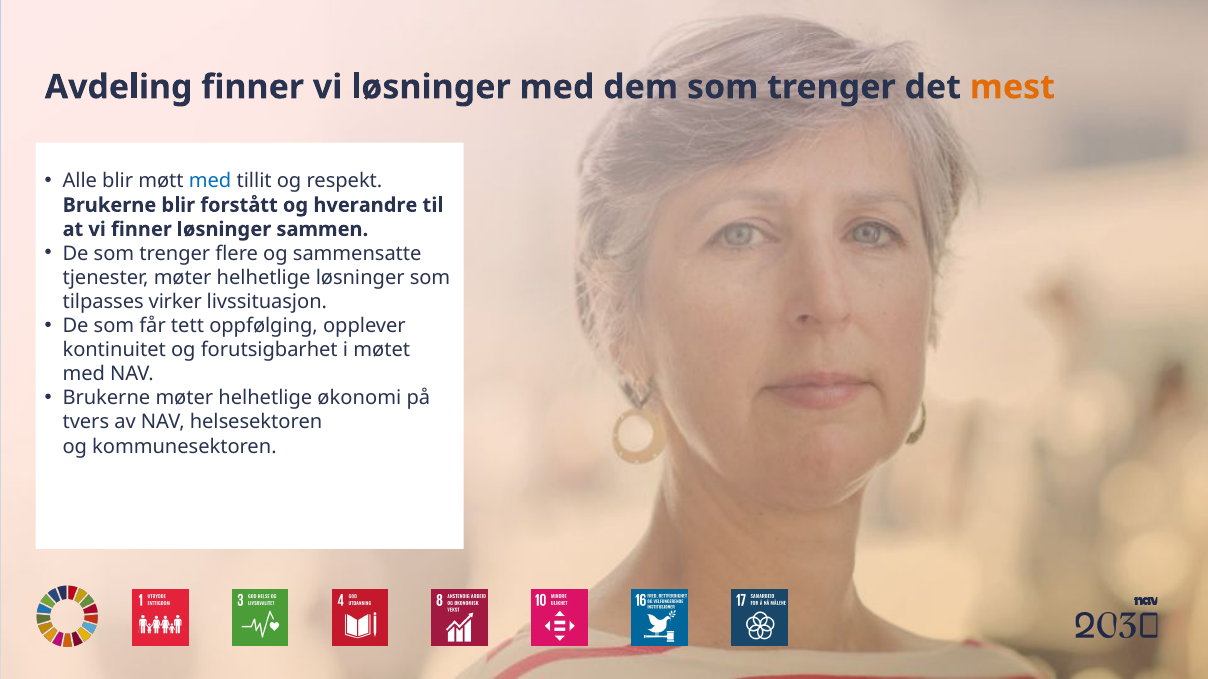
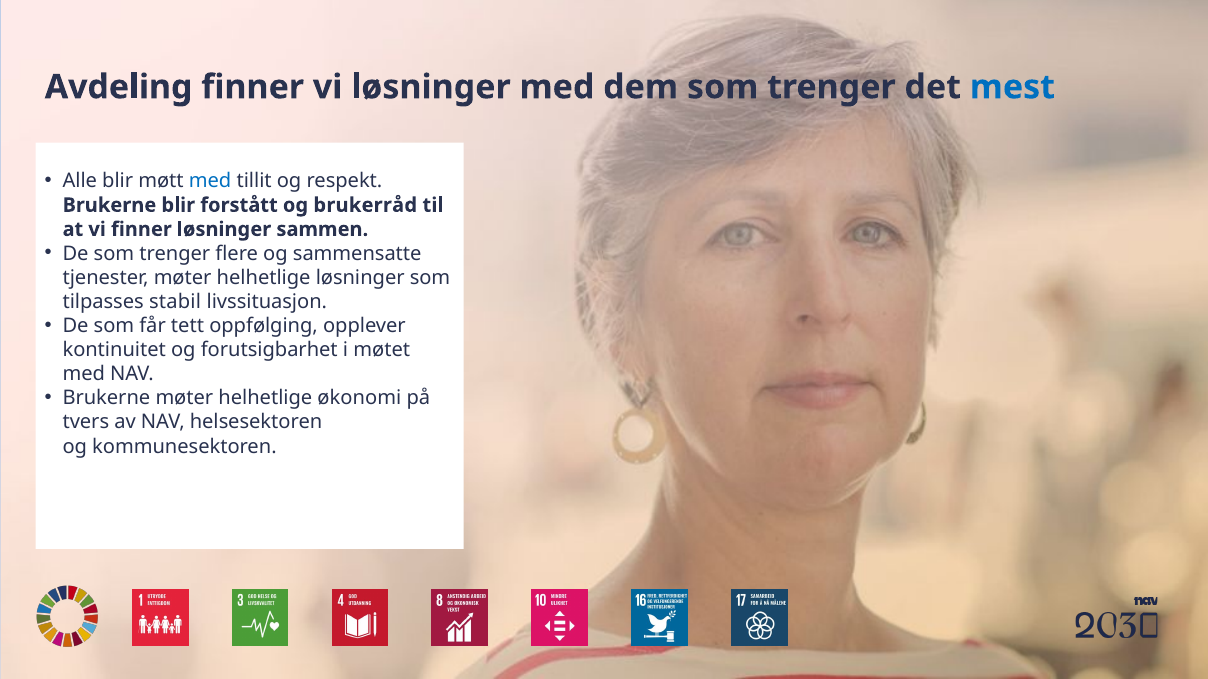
mest colour: orange -> blue (1012, 87)
hverandre: hverandre -> brukerråd (365, 205)
virker: virker -> stabil (175, 302)
